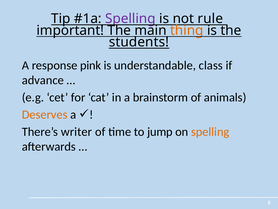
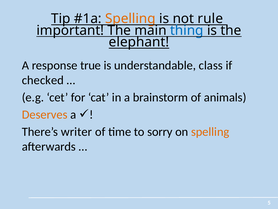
Spelling colour: purple -> orange (130, 19)
thing colour: orange -> blue (187, 30)
students: students -> elephant (139, 42)
pink: pink -> true (91, 65)
advance: advance -> checked (43, 80)
jump: jump -> sorry (160, 131)
